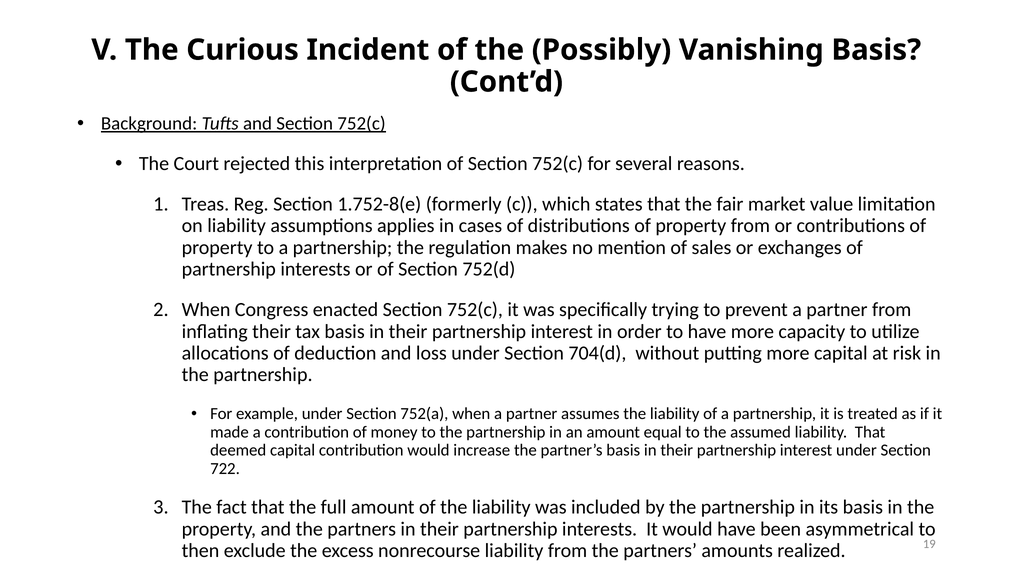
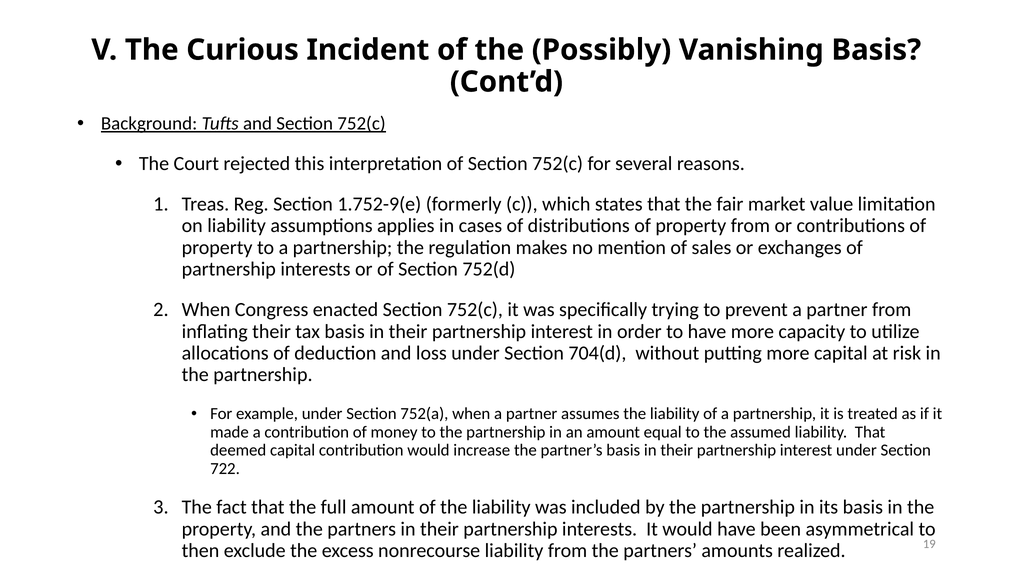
1.752-8(e: 1.752-8(e -> 1.752-9(e (379, 204)
